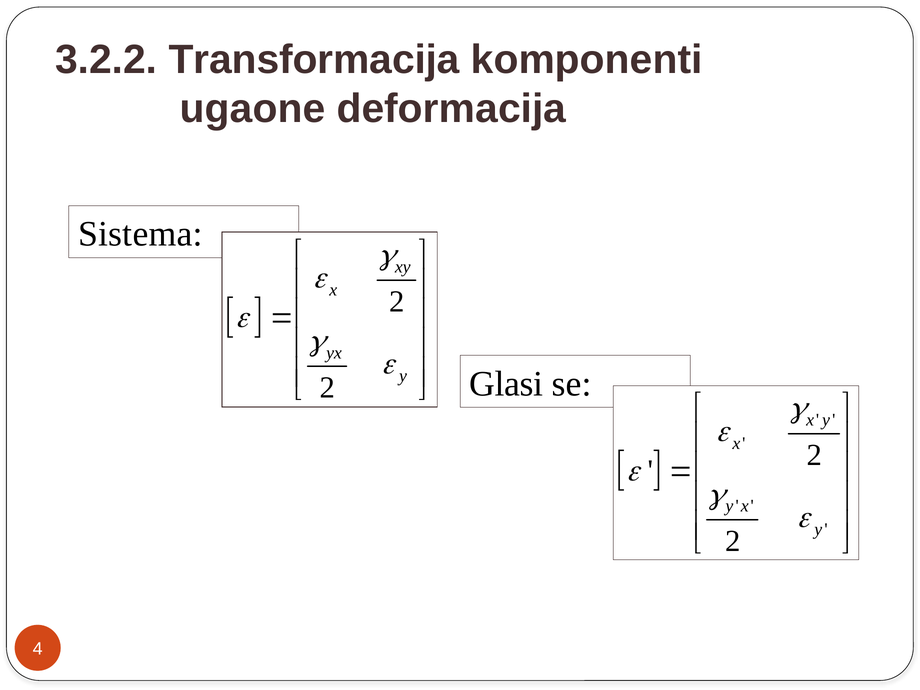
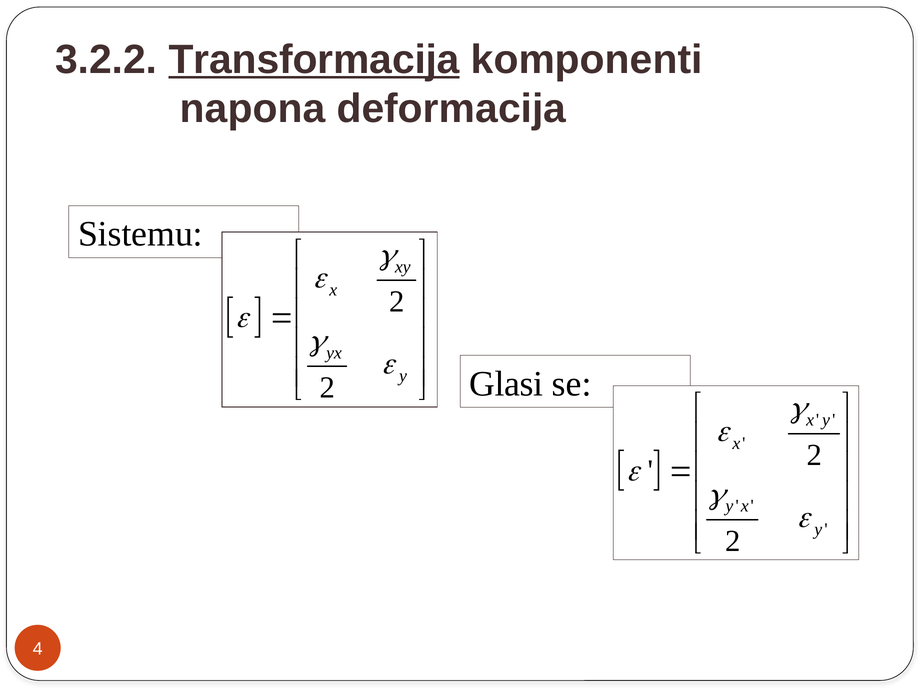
Transformacija underline: none -> present (314, 60)
ugaone: ugaone -> napona (253, 109)
Sistema: Sistema -> Sistemu (140, 234)
